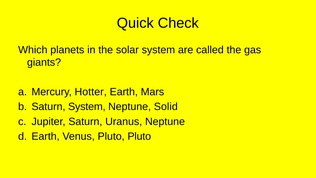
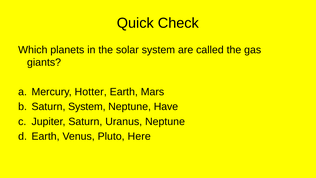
Solid: Solid -> Have (166, 107)
Pluto Pluto: Pluto -> Here (139, 136)
